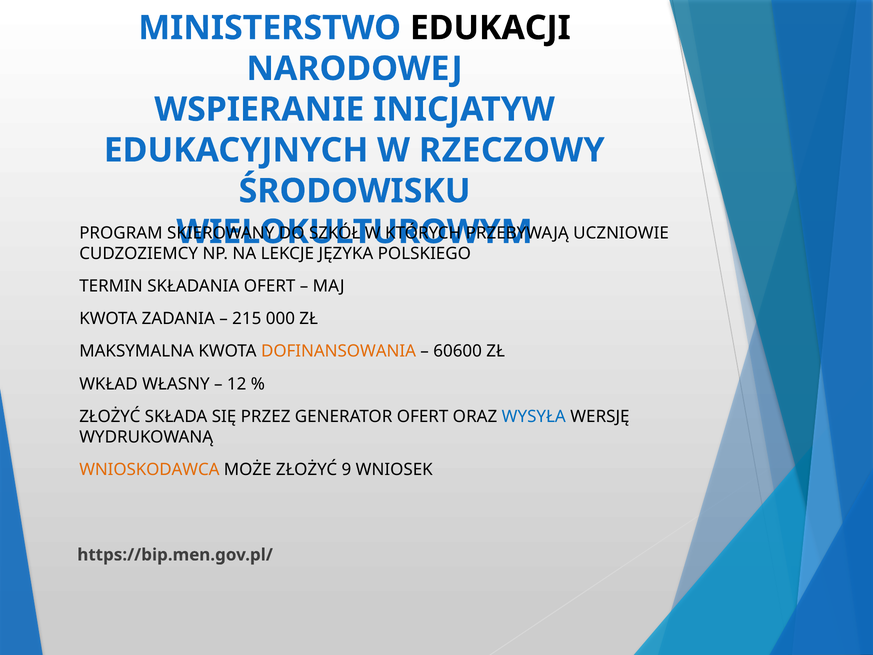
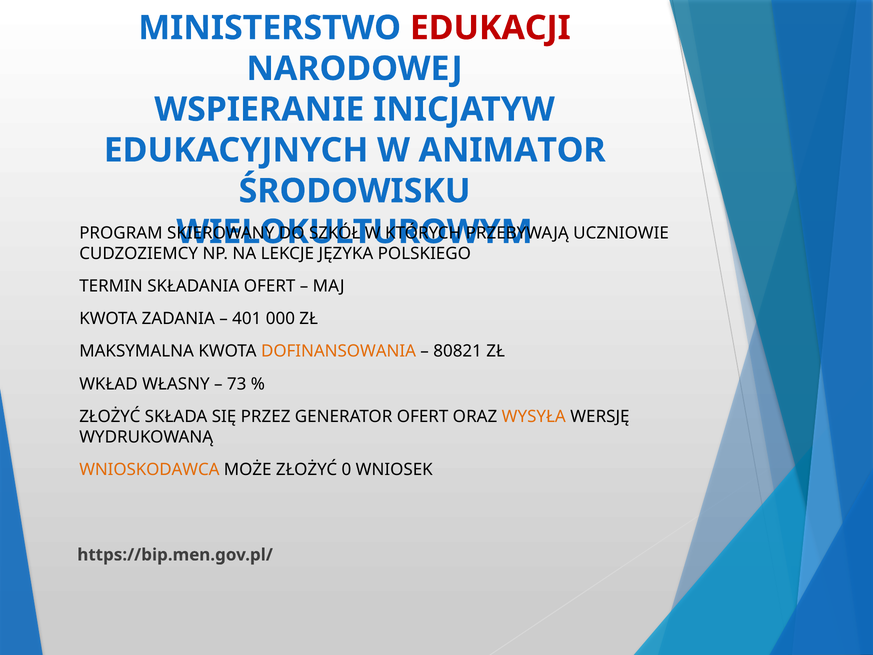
EDUKACJI colour: black -> red (490, 28)
RZECZOWY: RZECZOWY -> ANIMATOR (512, 150)
215: 215 -> 401 (247, 319)
60600: 60600 -> 80821 (458, 351)
12: 12 -> 73 (237, 384)
WYSYŁA colour: blue -> orange (534, 416)
9: 9 -> 0 (346, 469)
